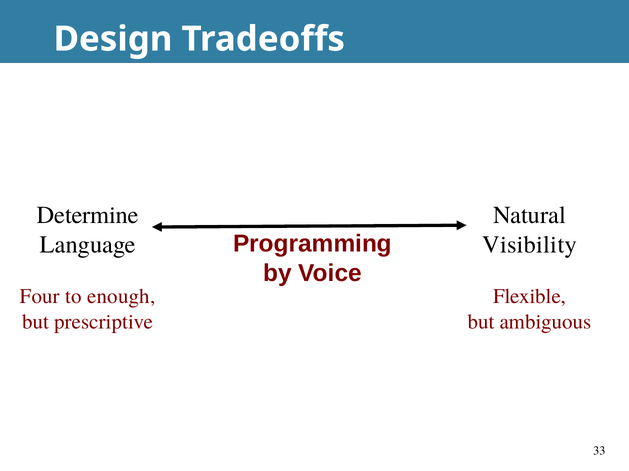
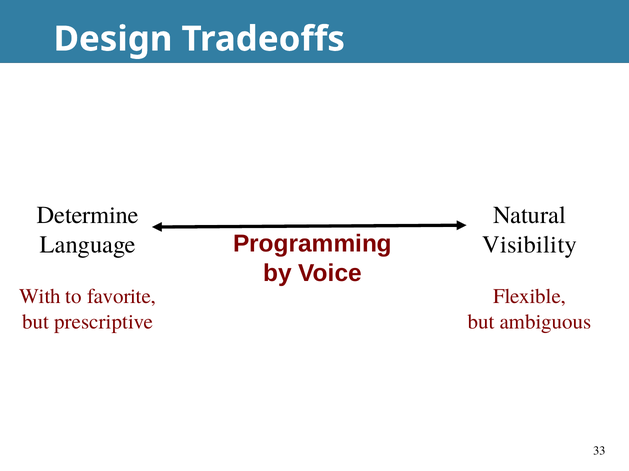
Four: Four -> With (40, 297)
enough: enough -> favorite (121, 297)
